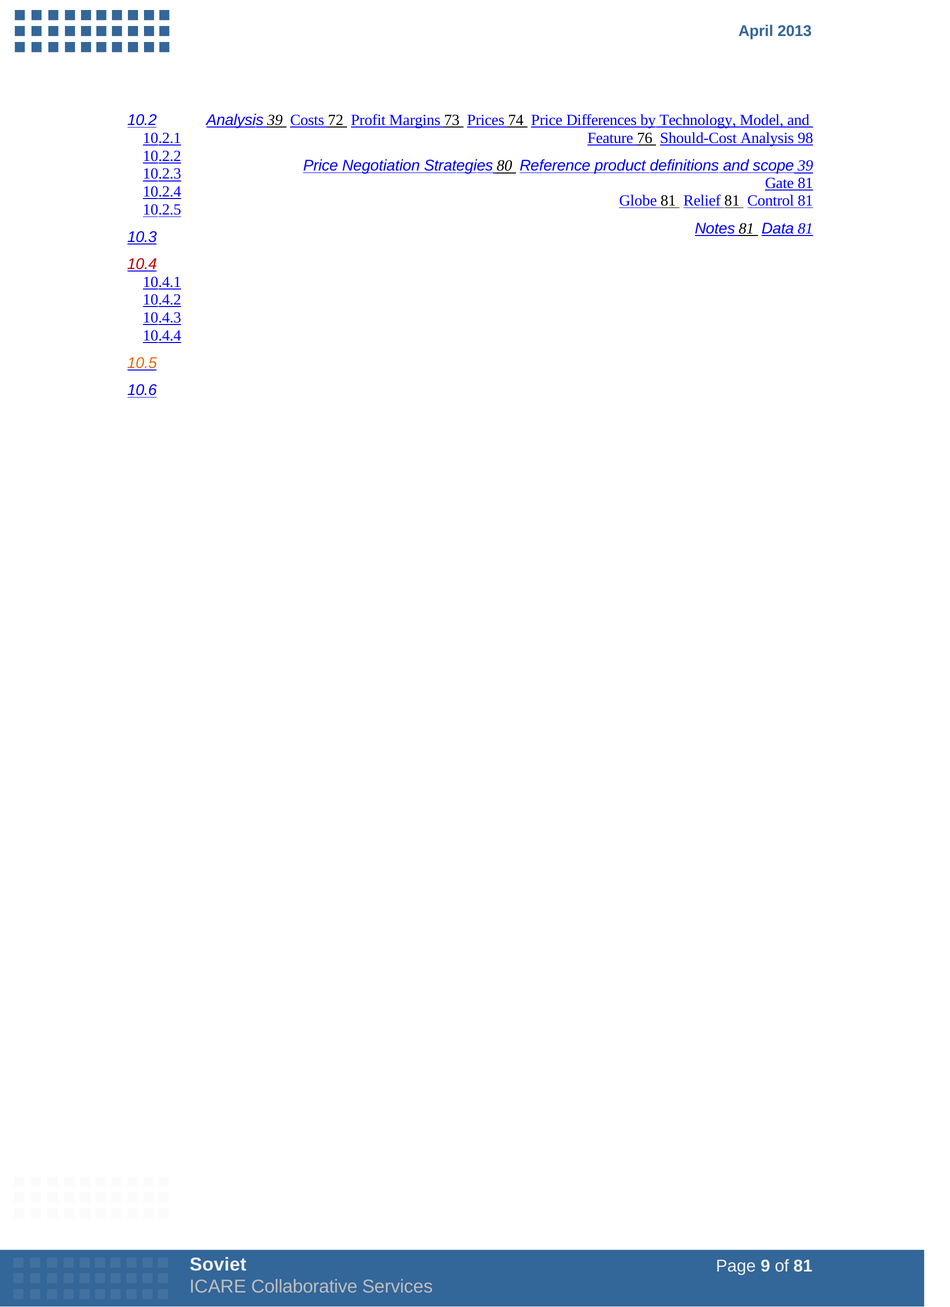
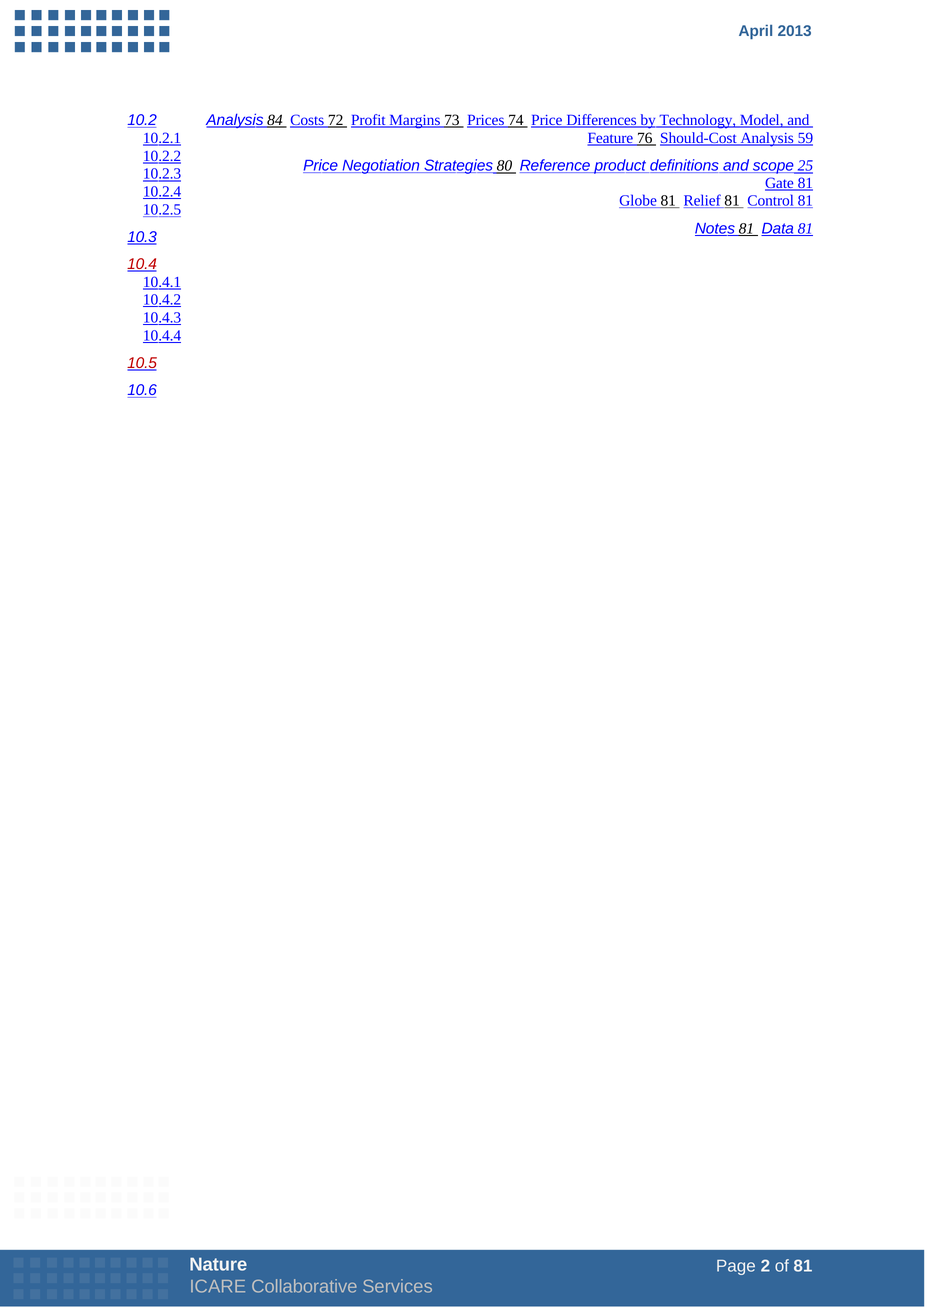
Analysis 39: 39 -> 84 (275, 120)
98: 98 -> 59 (805, 138)
scope 39: 39 -> 25 (805, 166)
10.5 colour: orange -> red (142, 363)
Soviet: Soviet -> Nature (218, 1265)
9: 9 -> 2 (765, 1266)
